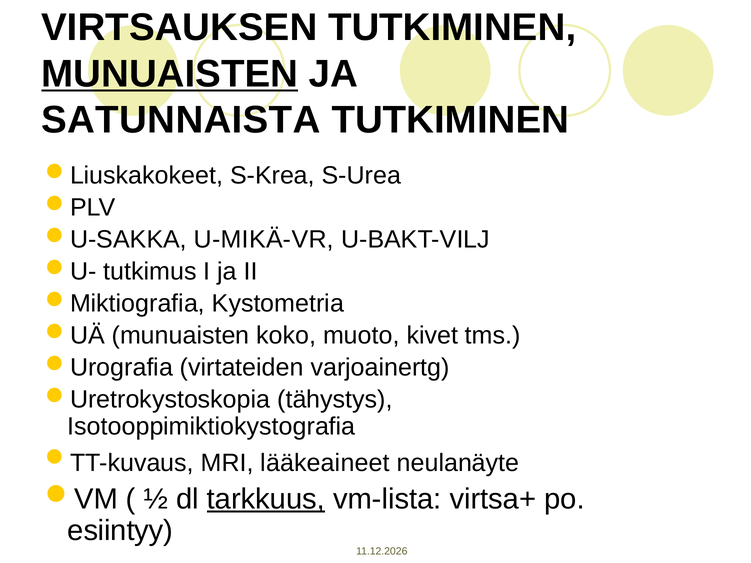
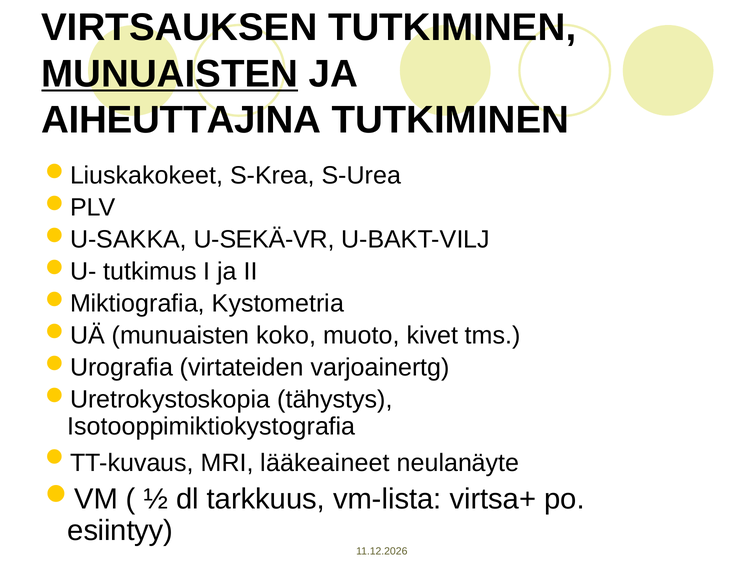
SATUNNAISTA: SATUNNAISTA -> AIHEUTTAJINA (181, 120)
U-MIKÄ-VR: U-MIKÄ-VR -> U-SEKÄ-VR (264, 240)
tarkkuus underline: present -> none (266, 499)
